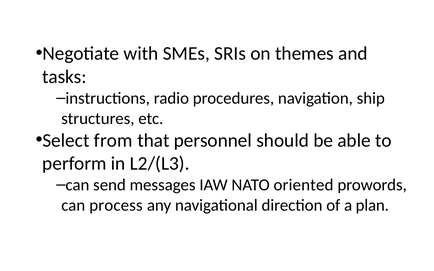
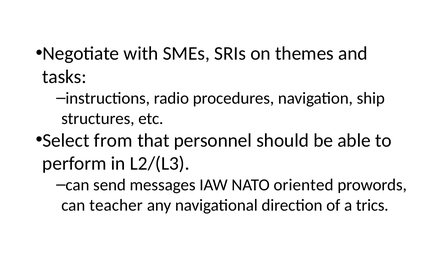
process: process -> teacher (116, 205)
plan: plan -> trics (372, 205)
